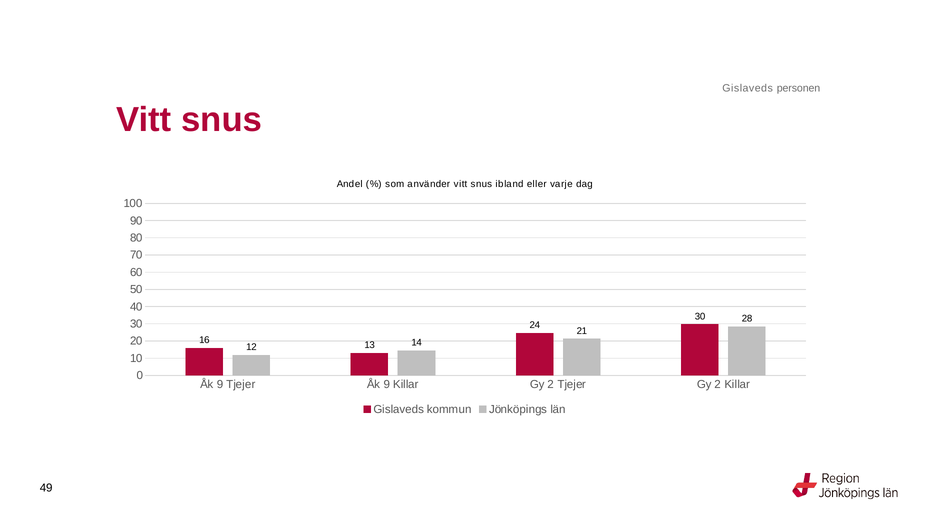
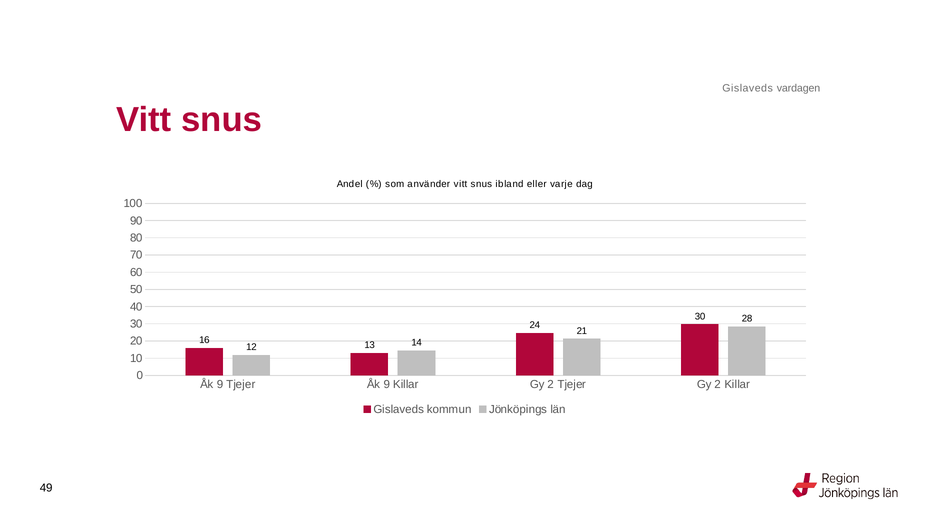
personen: personen -> vardagen (798, 88)
